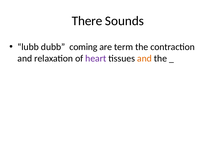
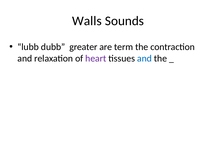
There: There -> Walls (87, 21)
coming: coming -> greater (83, 47)
and colour: orange -> blue (144, 58)
